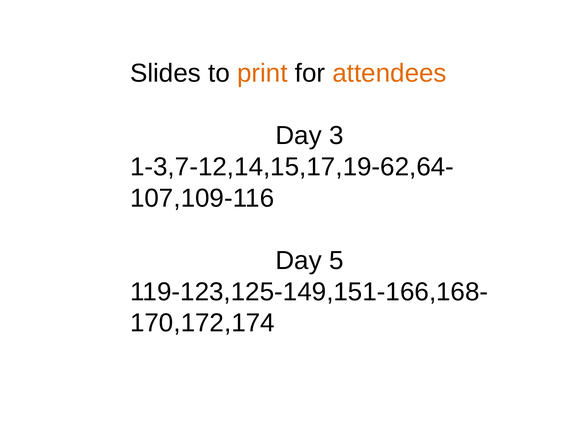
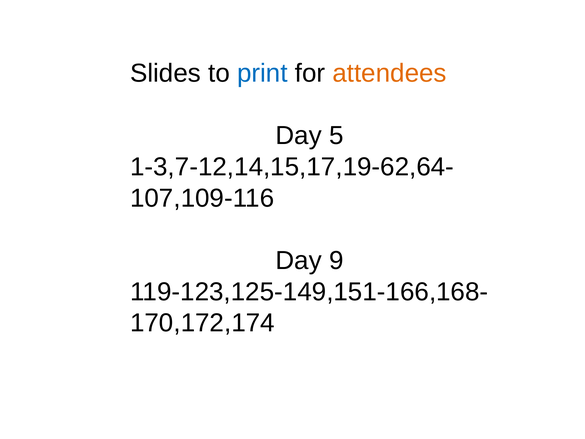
print colour: orange -> blue (262, 73)
3: 3 -> 5 (336, 136)
5: 5 -> 9 (336, 260)
